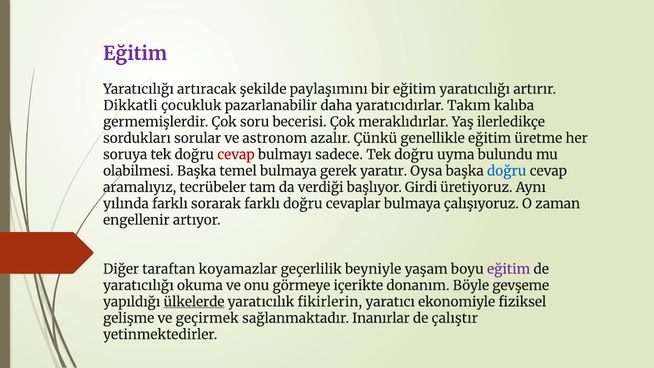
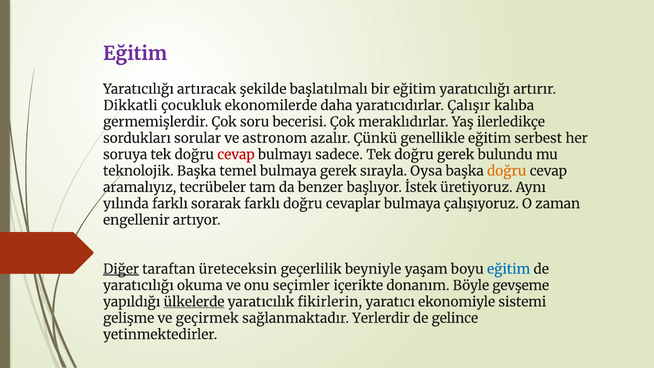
paylaşımını: paylaşımını -> başlatılmalı (329, 89)
pazarlanabilir: pazarlanabilir -> ekonomilerde (271, 106)
Takım: Takım -> Çalışır (469, 106)
üretme: üretme -> serbest (538, 138)
doğru uyma: uyma -> gerek (456, 155)
olabilmesi: olabilmesi -> teknolojik (138, 171)
yaratır: yaratır -> sırayla (384, 171)
doğru colour: blue -> orange (507, 171)
verdiği: verdiği -> benzer (321, 187)
Girdi: Girdi -> İstek (421, 187)
Diğer underline: none -> present (121, 269)
koyamazlar: koyamazlar -> üreteceksin (238, 269)
eğitim colour: purple -> blue (509, 269)
görmeye: görmeye -> seçimler (301, 285)
fiziksel: fiziksel -> sistemi (522, 302)
Inanırlar: Inanırlar -> Yerlerdir (381, 318)
çalıştır: çalıştır -> gelince (455, 318)
